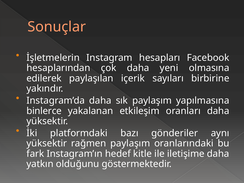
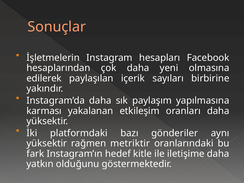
binlerce: binlerce -> karması (44, 111)
rağmen paylaşım: paylaşım -> metriktir (130, 143)
